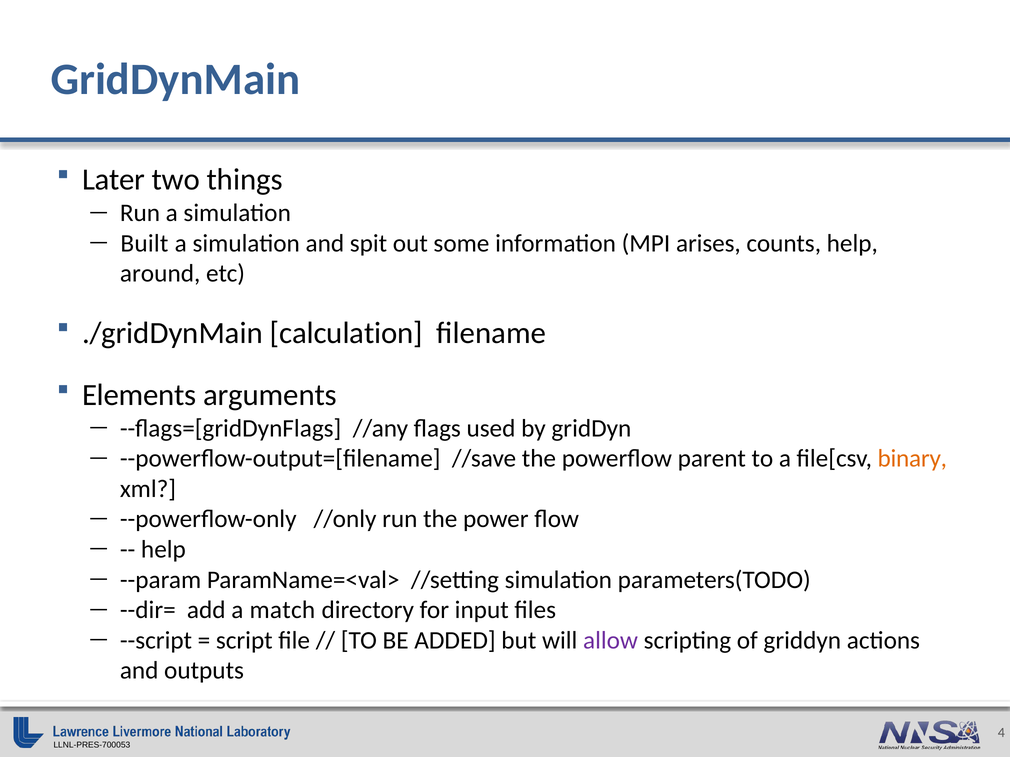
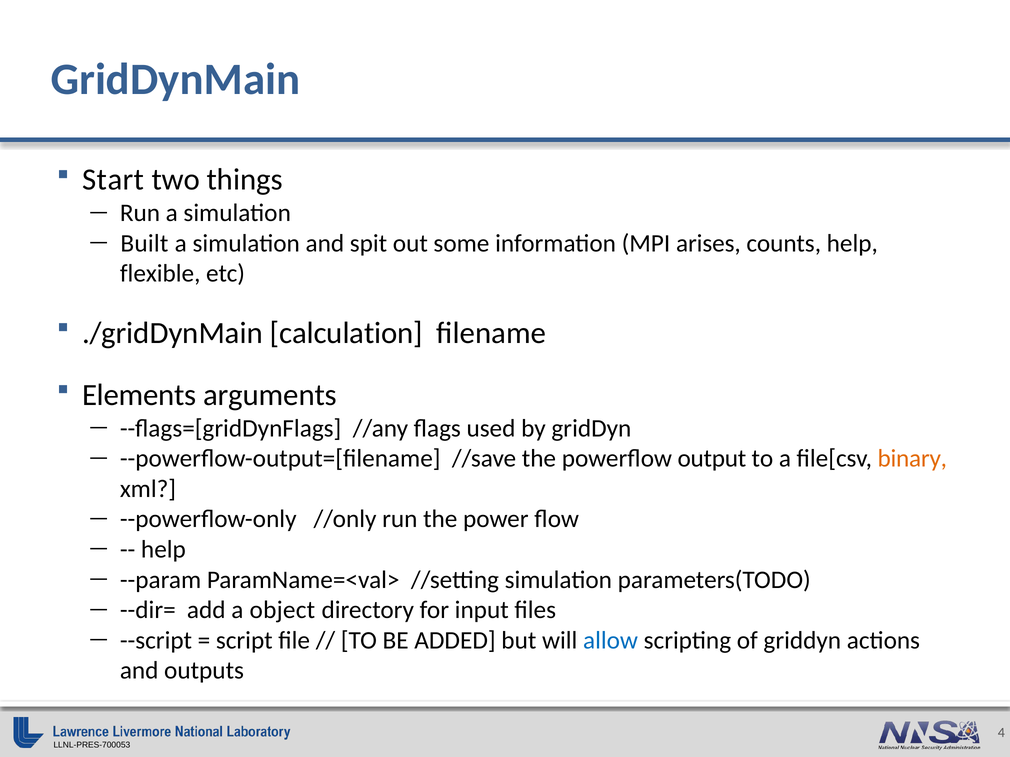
Later: Later -> Start (113, 180)
around: around -> flexible (160, 274)
parent: parent -> output (712, 459)
match: match -> object (282, 610)
allow colour: purple -> blue (611, 641)
